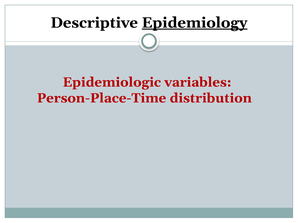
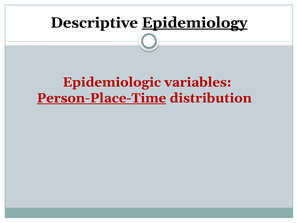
Person-Place-Time underline: none -> present (102, 98)
